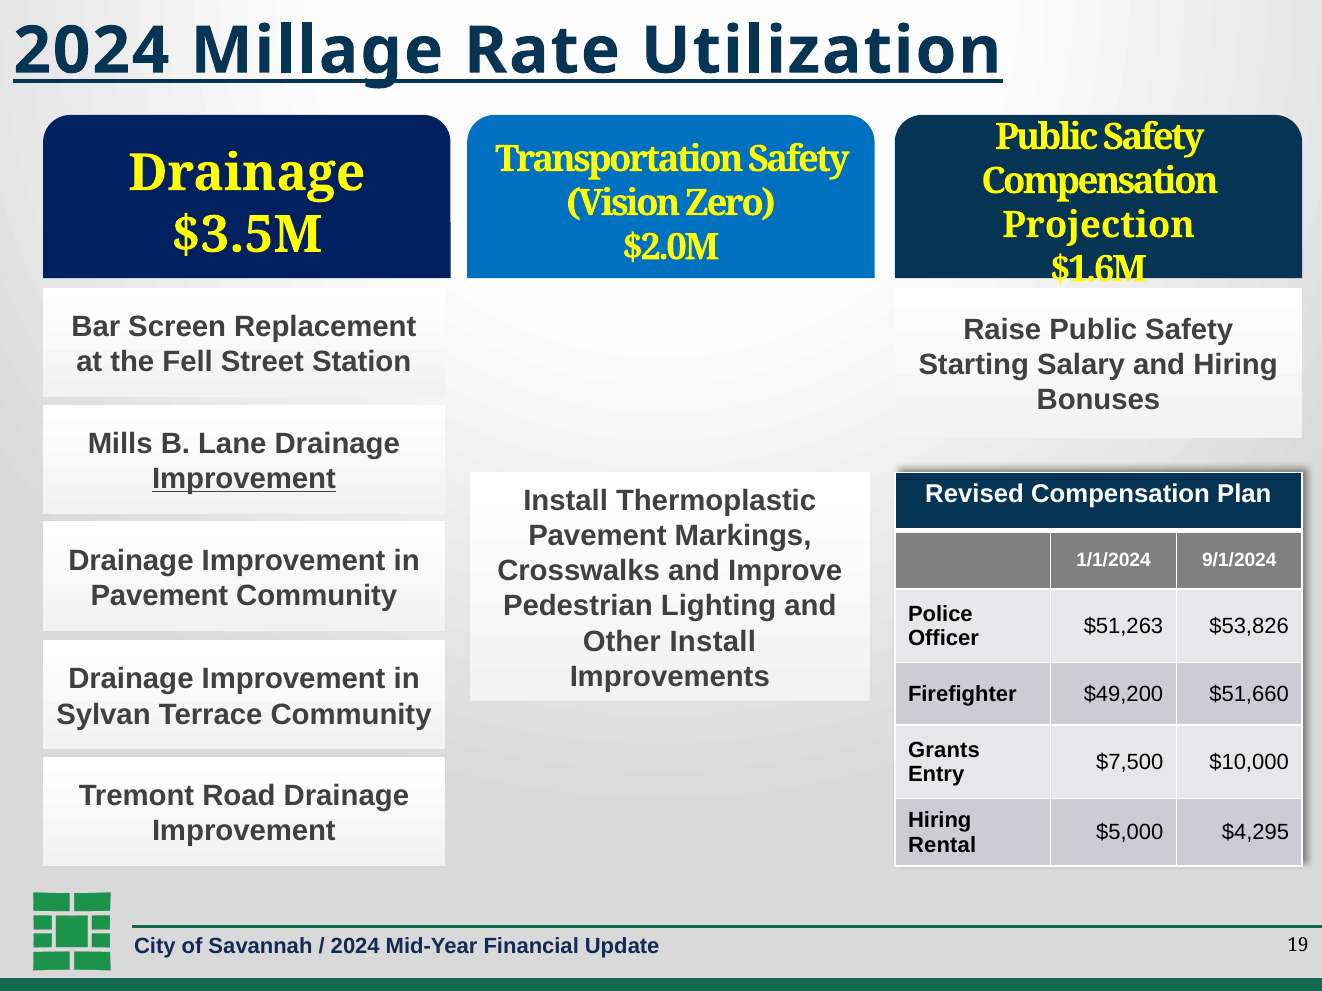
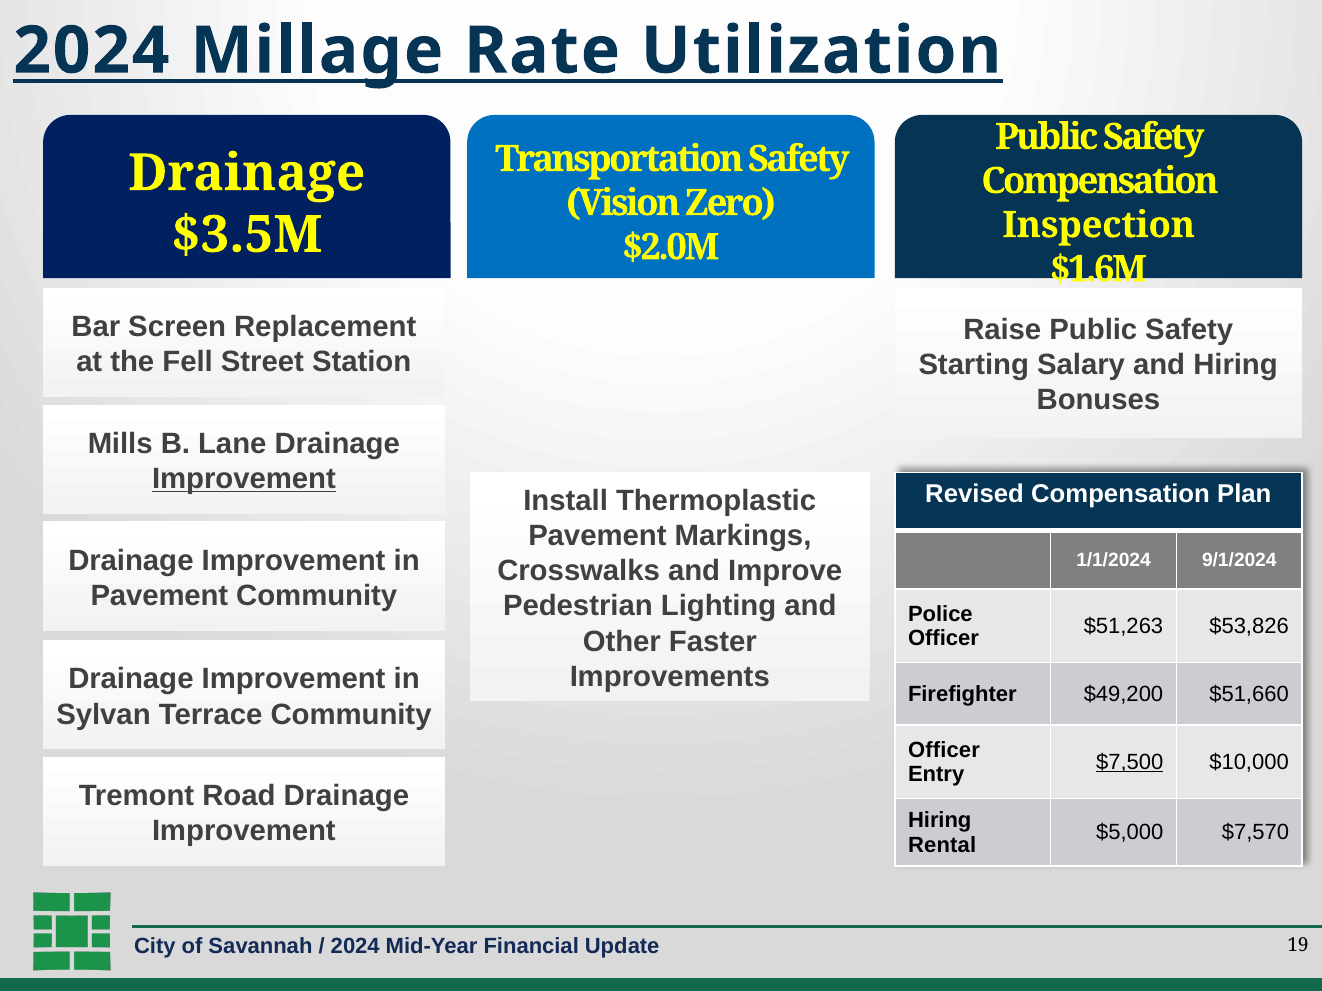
Projection: Projection -> Inspection (1099, 225)
Other Install: Install -> Faster (713, 642)
Grants: Grants -> Officer (944, 750)
$7,500 underline: none -> present (1130, 763)
$4,295: $4,295 -> $7,570 (1255, 833)
